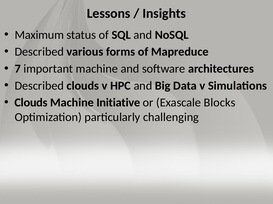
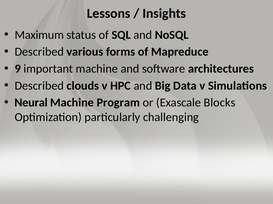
7: 7 -> 9 (18, 69)
Clouds: Clouds -> Neural (31, 103)
Initiative: Initiative -> Program (118, 103)
